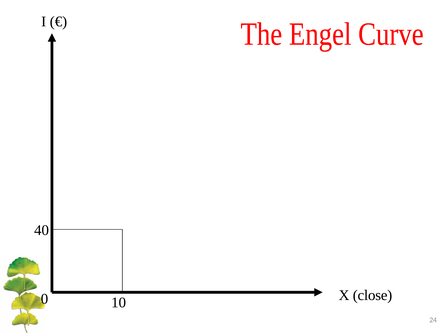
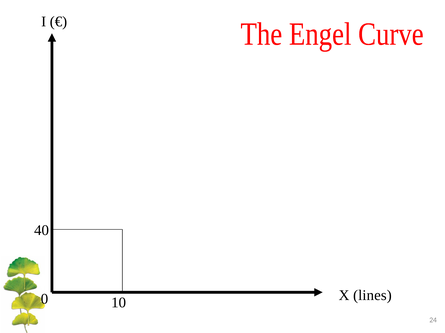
close: close -> lines (372, 296)
